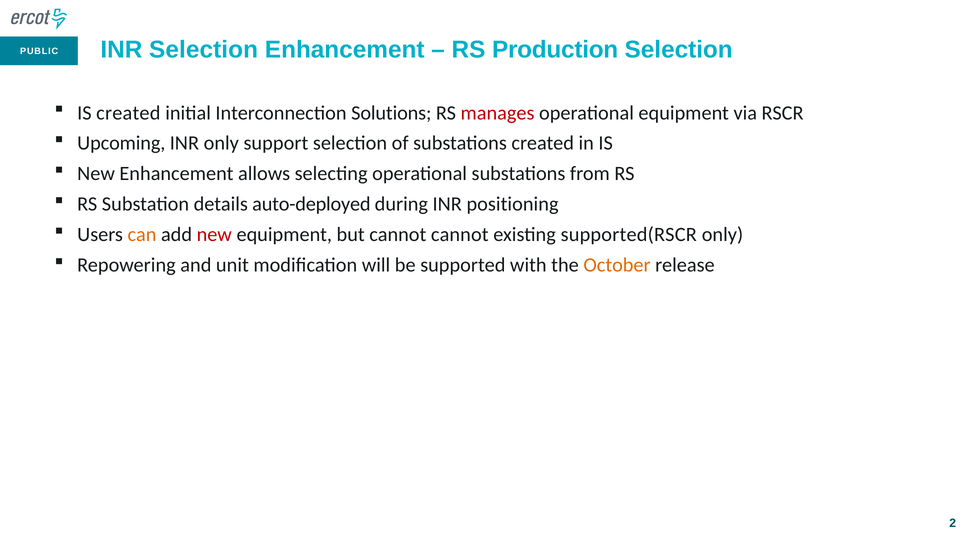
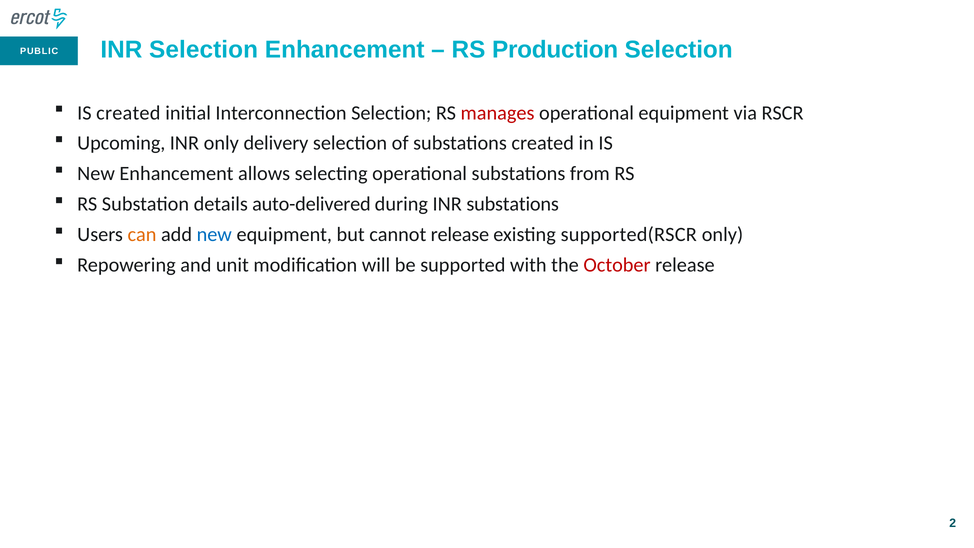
Interconnection Solutions: Solutions -> Selection (391, 113)
support: support -> delivery (276, 143)
auto-deployed: auto-deployed -> auto-delivered (311, 204)
INR positioning: positioning -> substations (513, 204)
new colour: red -> blue (214, 235)
cannot cannot: cannot -> release (460, 235)
October colour: orange -> red (617, 265)
